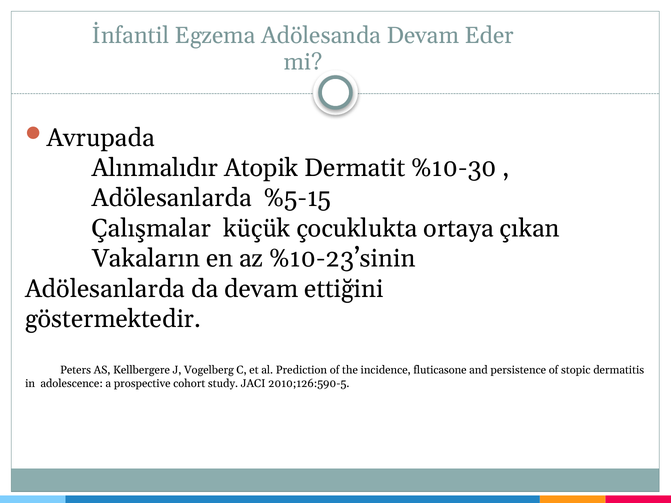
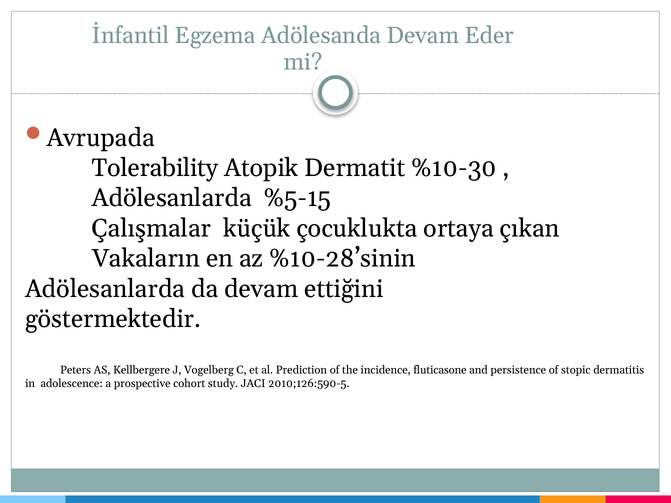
Alınmalıdır: Alınmalıdır -> Tolerability (155, 168)
%10-23’sinin: %10-23’sinin -> %10-28’sinin (343, 259)
